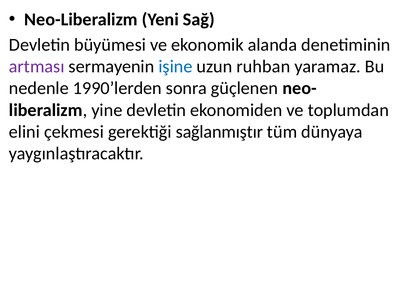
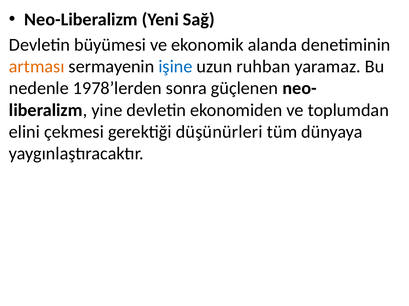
artması colour: purple -> orange (37, 67)
1990’lerden: 1990’lerden -> 1978’lerden (117, 89)
sağlanmıştır: sağlanmıştır -> düşünürleri (219, 132)
